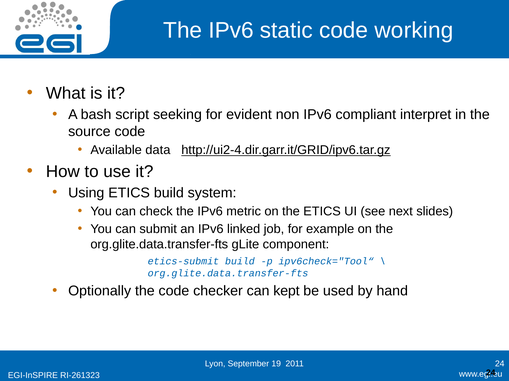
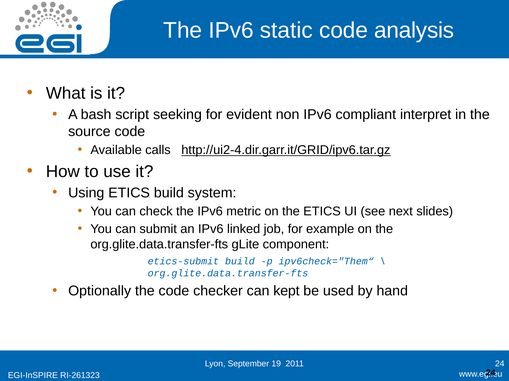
working: working -> analysis (414, 30)
data: data -> calls (158, 150)
ipv6check="Tool“: ipv6check="Tool“ -> ipv6check="Them“ (326, 262)
